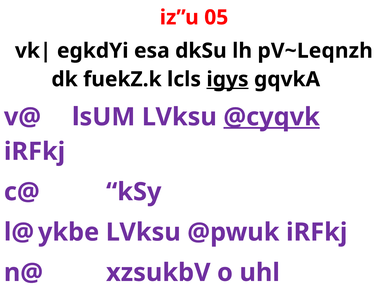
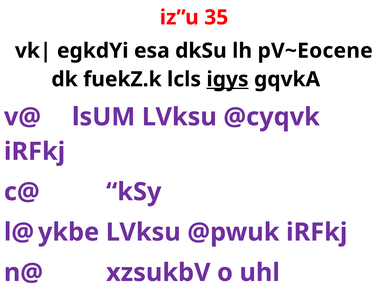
05: 05 -> 35 (216, 17)
pV~Leqnzh: pV~Leqnzh -> pV~Eocene (315, 51)
@cyqvk underline: present -> none (272, 117)
